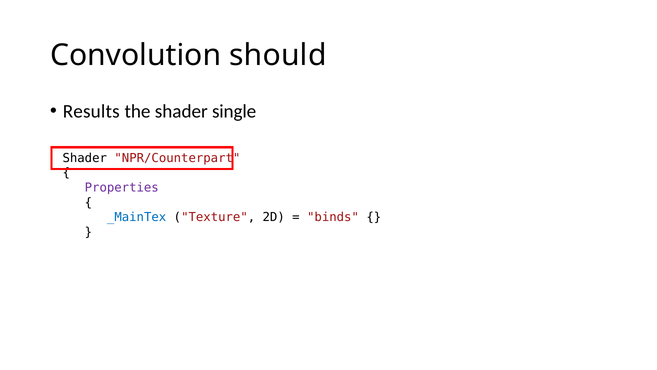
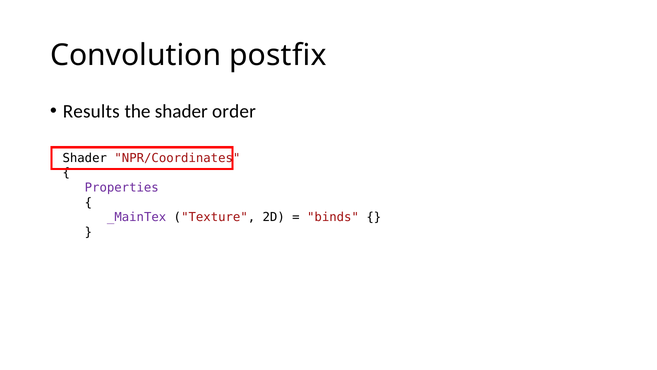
should: should -> postfix (278, 55)
single: single -> order (234, 111)
NPR/Counterpart: NPR/Counterpart -> NPR/Coordinates (177, 158)
_MainTex colour: blue -> purple (137, 217)
